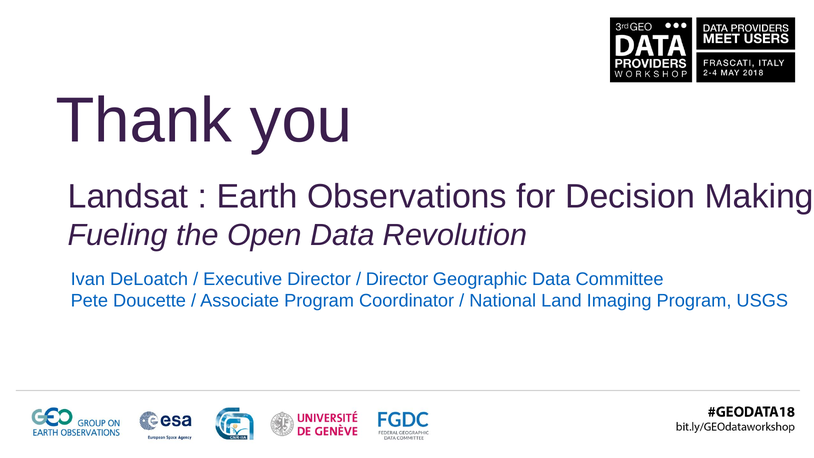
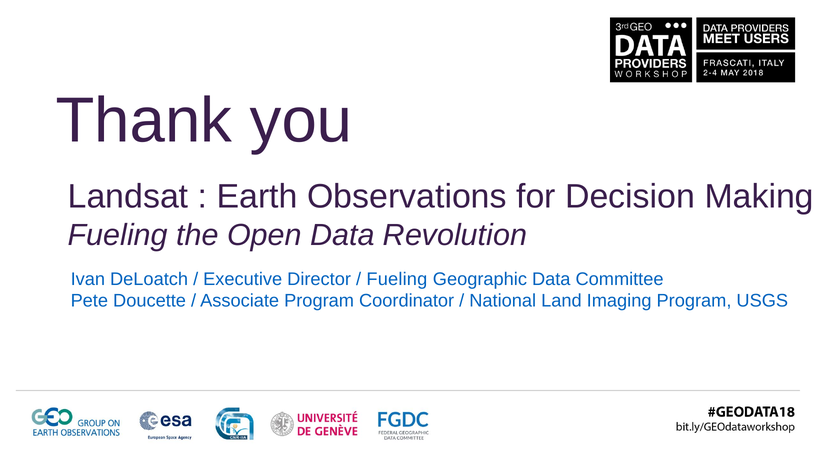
Director: Director -> Fueling (397, 279)
